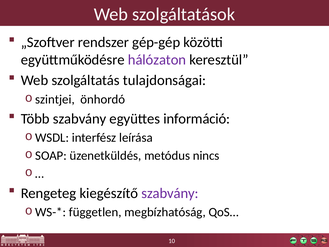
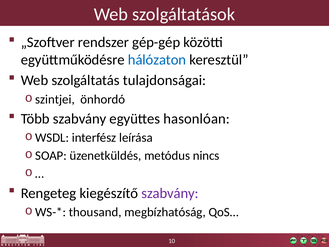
hálózaton colour: purple -> blue (157, 60)
információ: információ -> hasonlóan (197, 119)
független: független -> thousand (95, 212)
